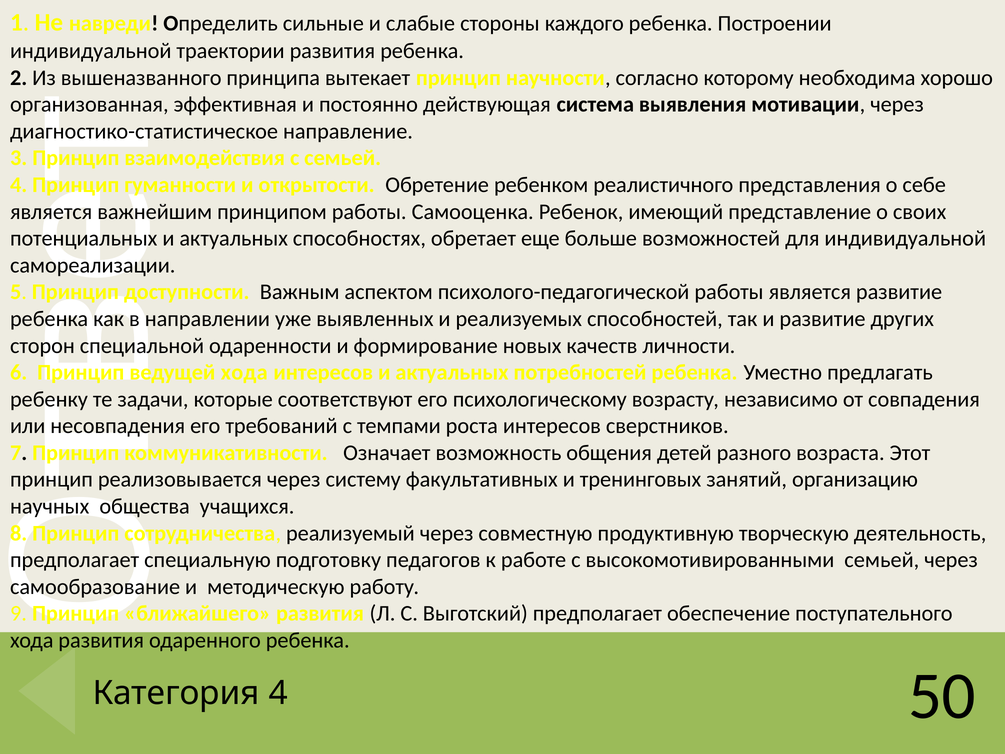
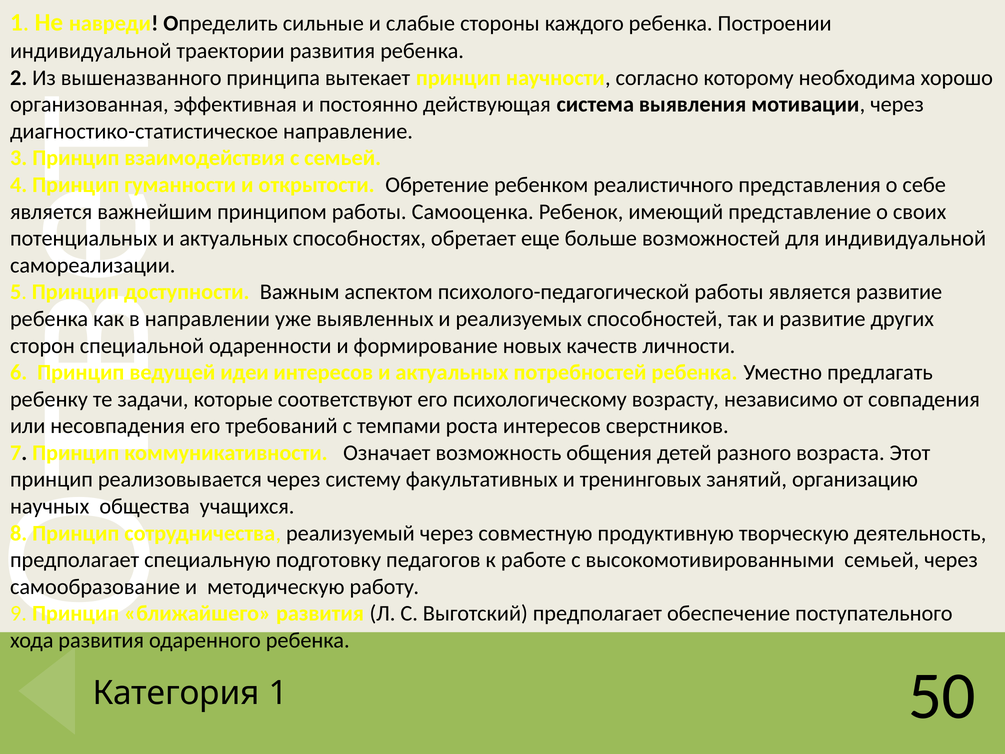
хода: хода -> идеи (244, 372)
Категория 4: 4 -> 1 (278, 693)
